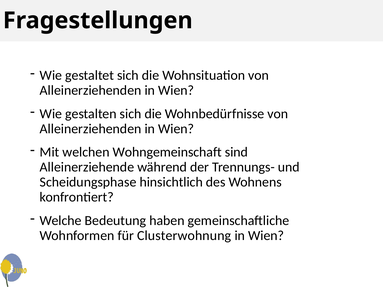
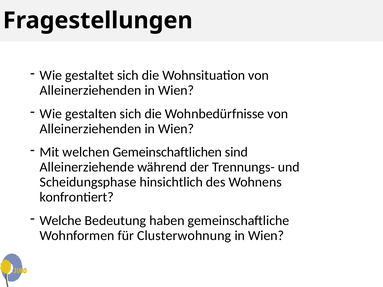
Wohngemeinschaft: Wohngemeinschaft -> Gemeinschaftlichen (167, 152)
